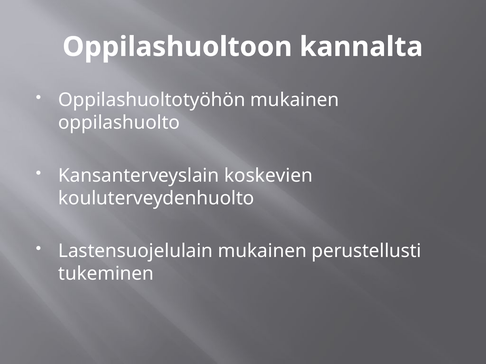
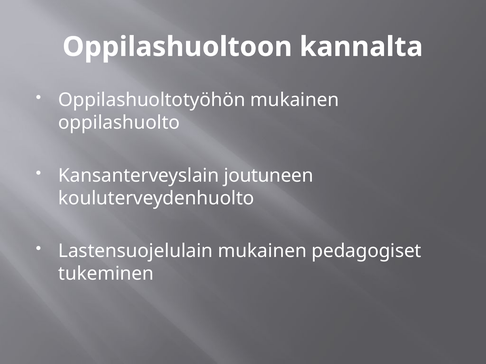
koskevien: koskevien -> joutuneen (269, 176)
perustellusti: perustellusti -> pedagogiset (367, 251)
